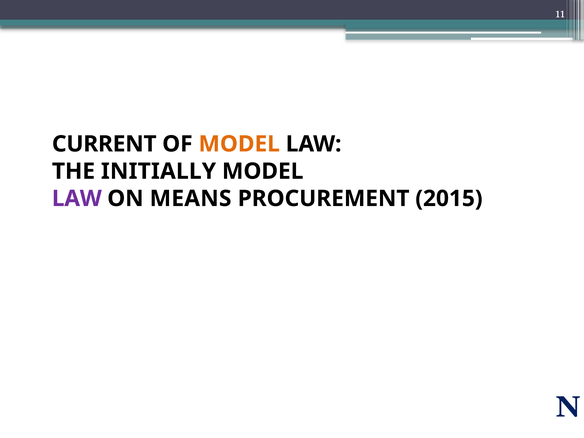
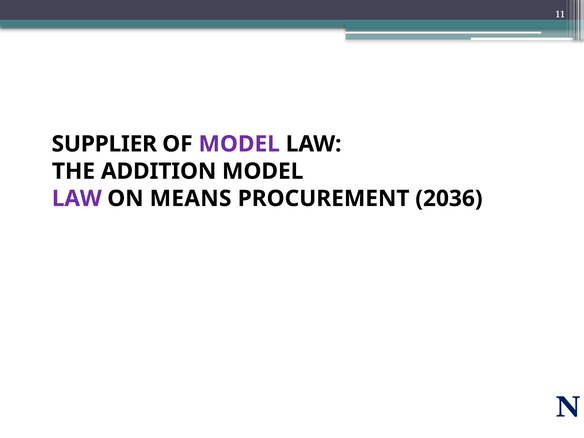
CURRENT: CURRENT -> SUPPLIER (104, 144)
MODEL colour: orange -> purple (239, 144)
INITIALLY: INITIALLY -> ADDITION (159, 171)
2015: 2015 -> 2036 (449, 199)
